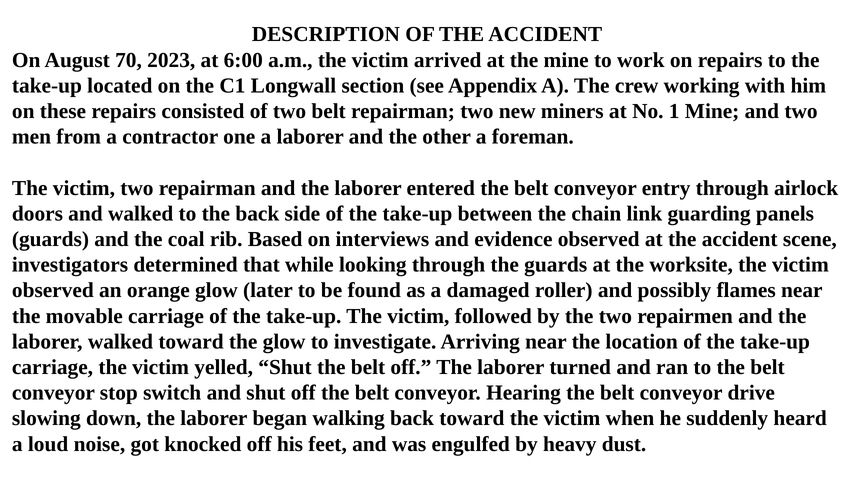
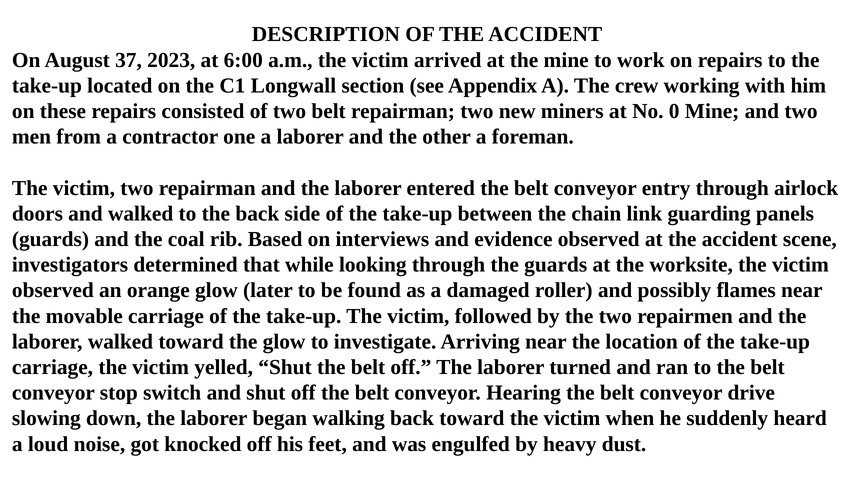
70: 70 -> 37 (129, 60)
1: 1 -> 0 (674, 111)
